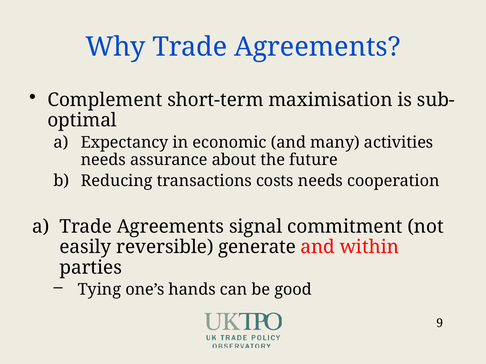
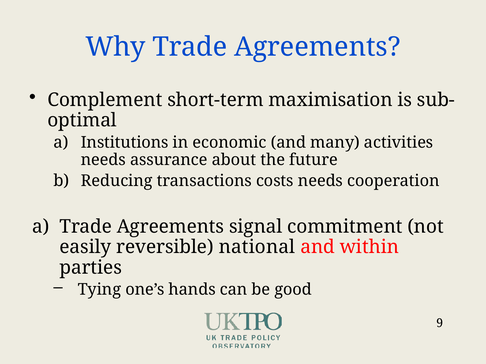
Expectancy: Expectancy -> Institutions (125, 143)
generate: generate -> national (257, 247)
